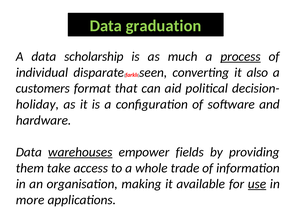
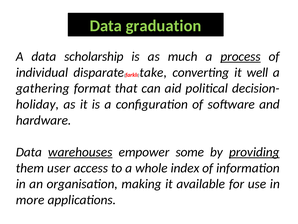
seen: seen -> take (153, 72)
also: also -> well (257, 72)
customers: customers -> gathering (43, 88)
fields: fields -> some (190, 152)
providing underline: none -> present (254, 152)
take: take -> user (59, 168)
trade: trade -> index (185, 168)
use underline: present -> none (257, 184)
